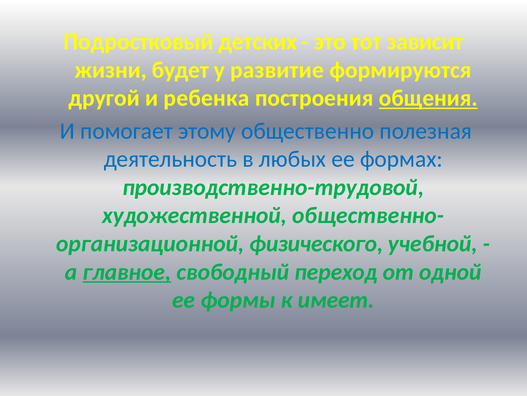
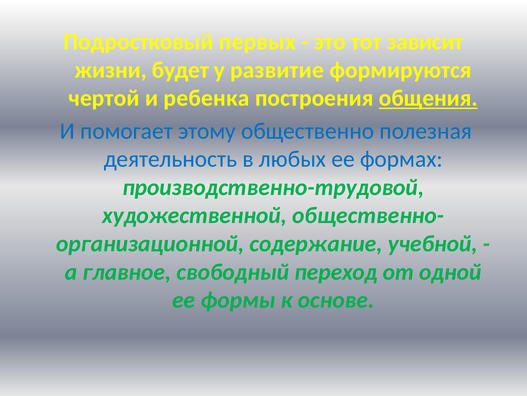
детских: детских -> первых (257, 42)
другой: другой -> чертой (104, 98)
физического: физического -> содержание (316, 243)
главное underline: present -> none (127, 271)
имеет: имеет -> основе (336, 300)
